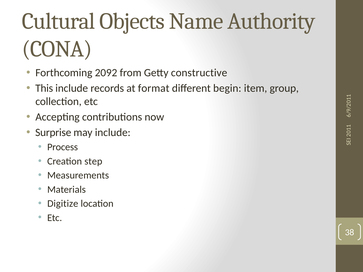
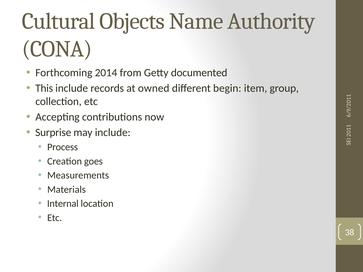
2092: 2092 -> 2014 (106, 73)
constructive: constructive -> documented (199, 73)
format: format -> owned (154, 88)
step: step -> goes (93, 161)
Digitize: Digitize -> Internal (63, 204)
